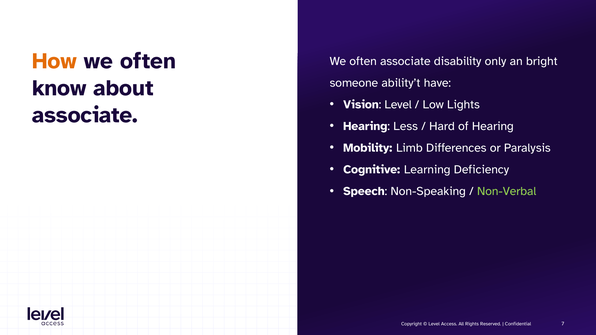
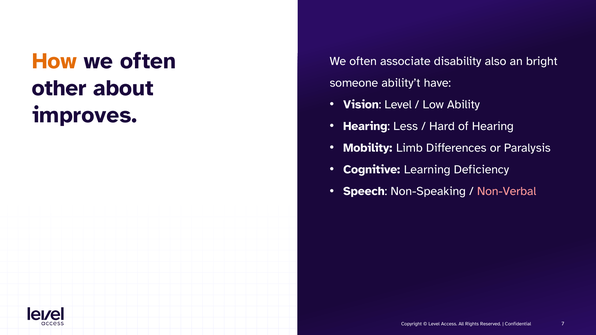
only: only -> also (496, 61)
know: know -> other (59, 88)
Lights: Lights -> Ability (463, 105)
associate: associate -> improves (85, 115)
Non-Verbal colour: light green -> pink (507, 191)
